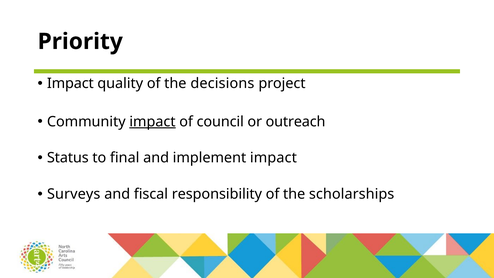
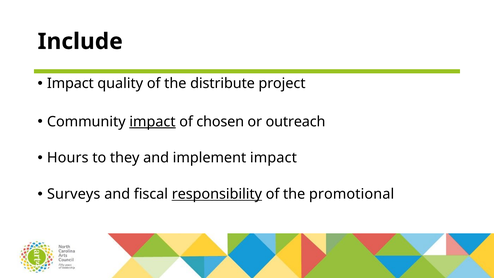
Priority: Priority -> Include (80, 41)
decisions: decisions -> distribute (223, 84)
council: council -> chosen (220, 122)
Status: Status -> Hours (68, 158)
final: final -> they (125, 158)
responsibility underline: none -> present (217, 194)
scholarships: scholarships -> promotional (352, 194)
